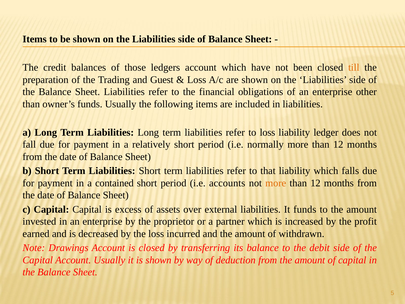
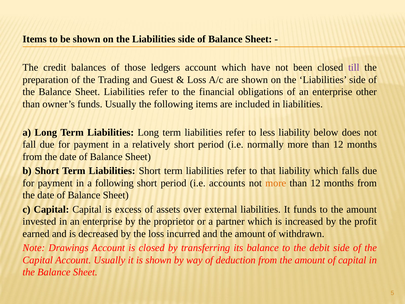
till colour: orange -> purple (354, 68)
to loss: loss -> less (267, 132)
ledger: ledger -> below (326, 132)
a contained: contained -> following (114, 183)
